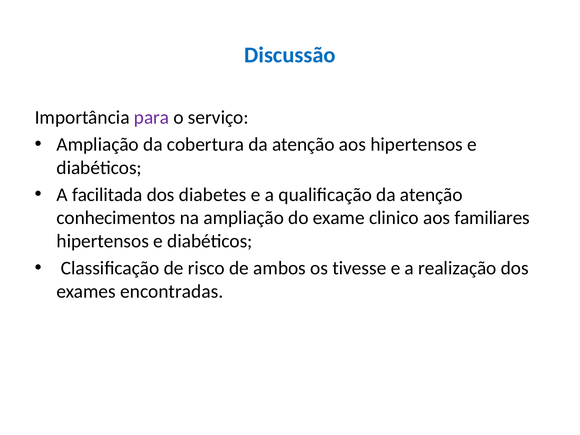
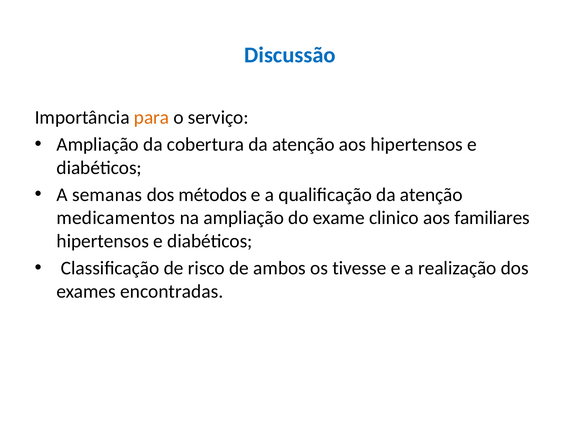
para colour: purple -> orange (152, 117)
facilitada: facilitada -> semanas (107, 195)
diabetes: diabetes -> métodos (213, 195)
conhecimentos: conhecimentos -> medicamentos (116, 218)
